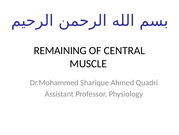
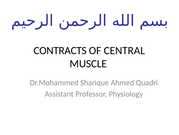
REMAINING: REMAINING -> CONTRACTS (60, 50)
